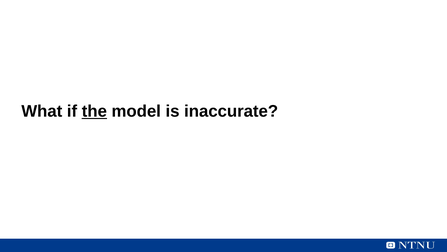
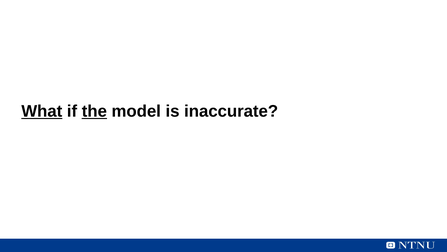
What underline: none -> present (42, 111)
